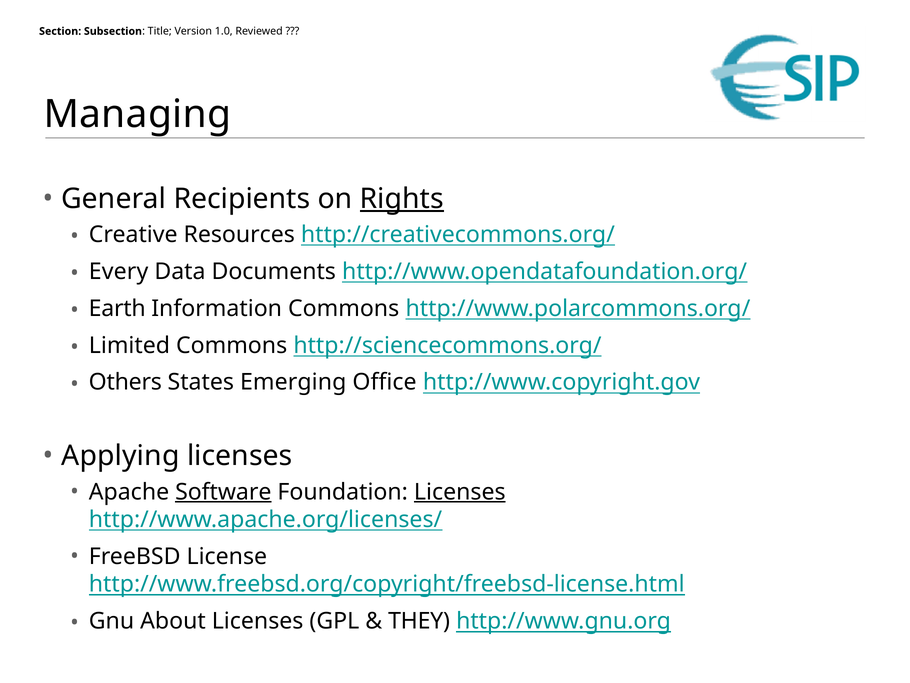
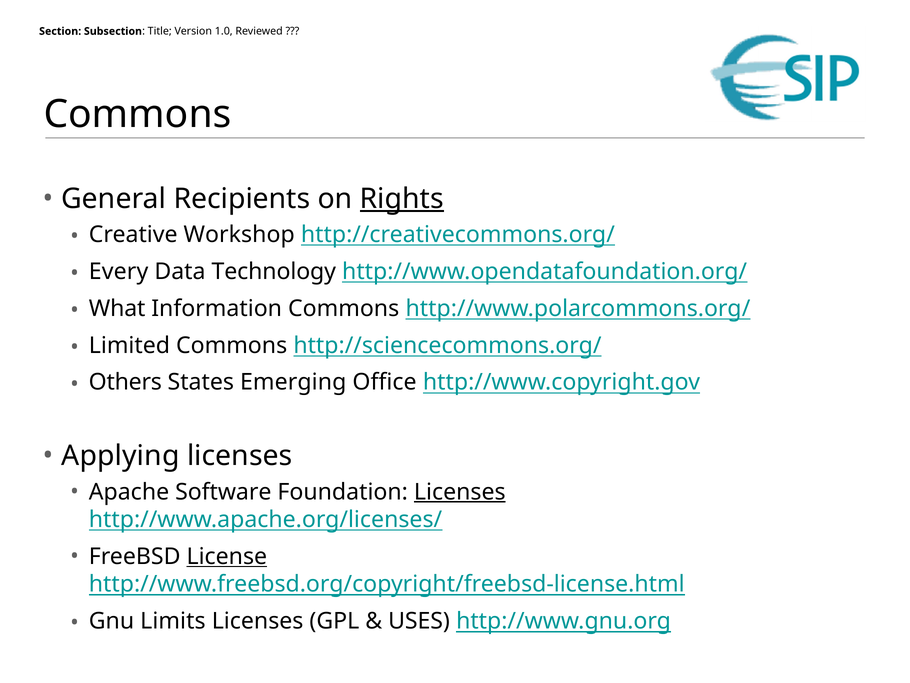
Managing: Managing -> Commons (138, 114)
Resources: Resources -> Workshop (239, 234)
Documents: Documents -> Technology (274, 271)
Earth: Earth -> What (117, 308)
Software underline: present -> none (223, 492)
License underline: none -> present (227, 556)
About: About -> Limits (173, 621)
THEY: THEY -> USES (419, 621)
